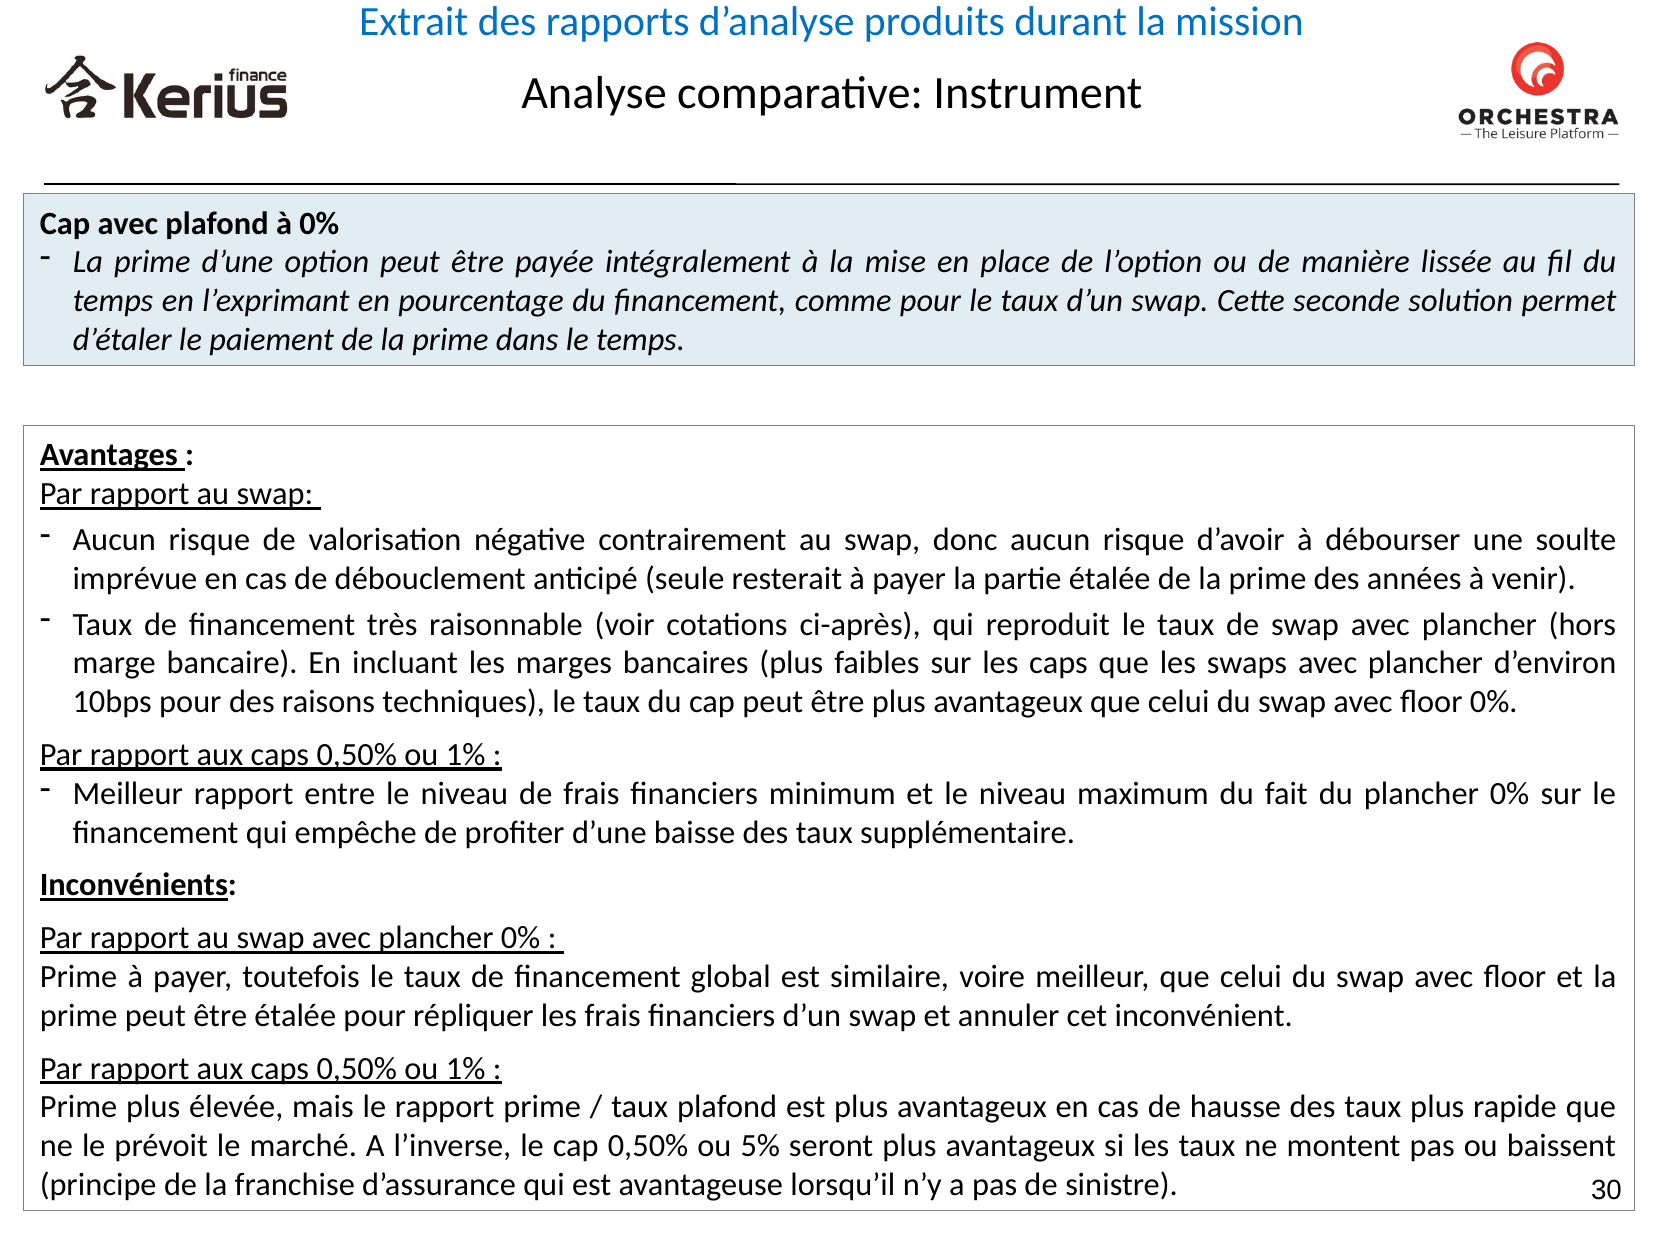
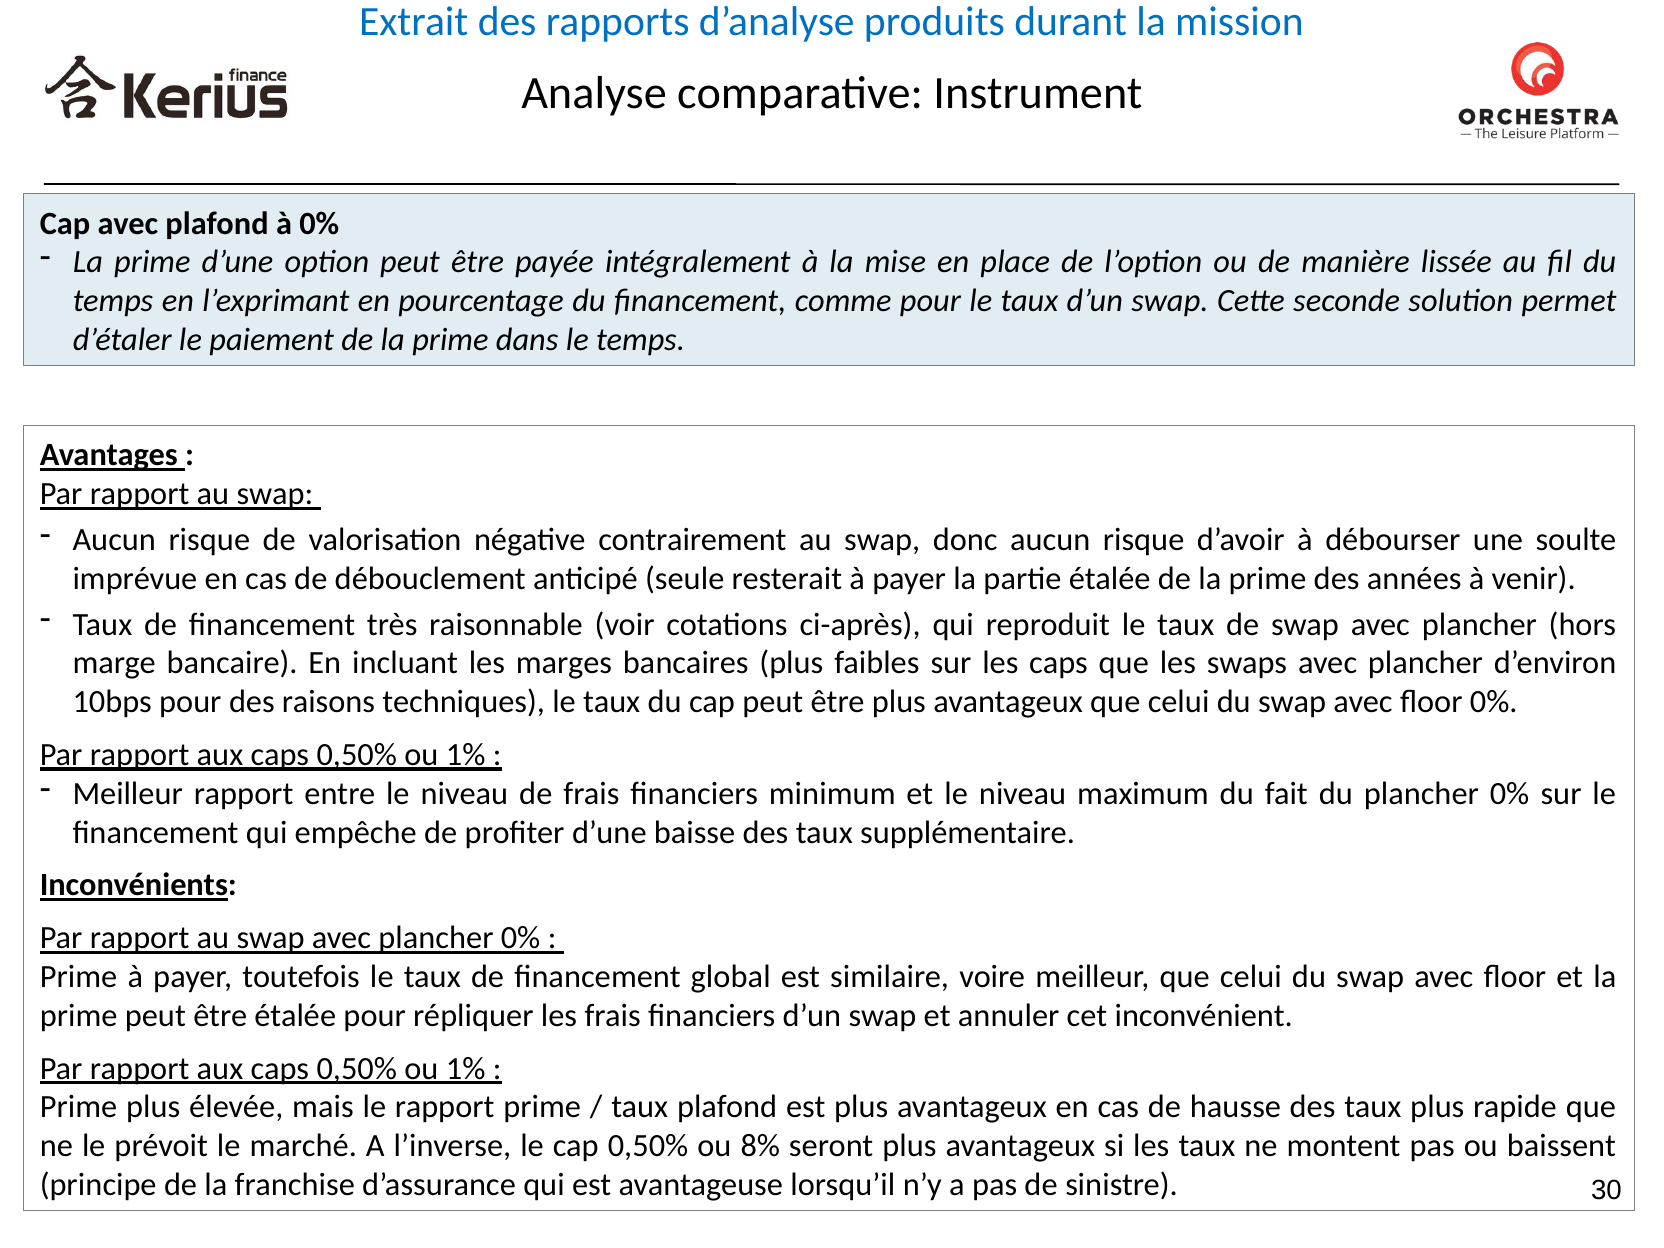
5%: 5% -> 8% (760, 1146)
